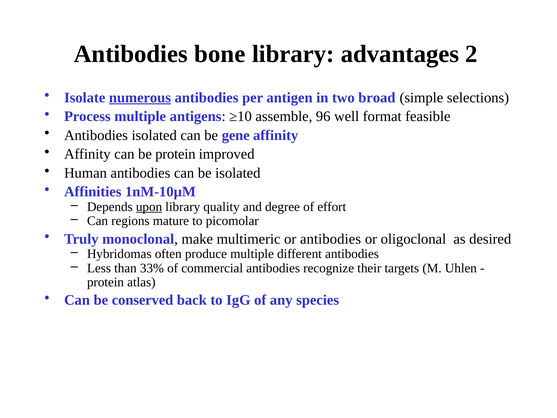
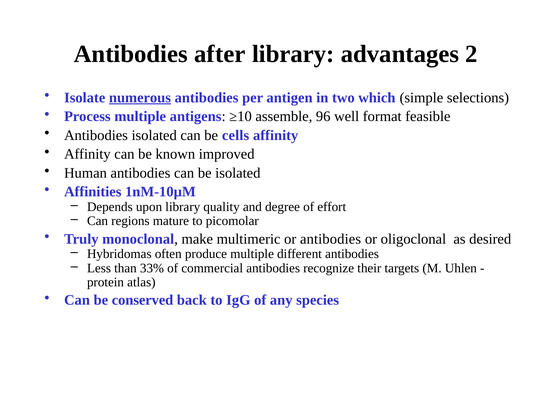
bone: bone -> after (220, 54)
broad: broad -> which (377, 98)
gene: gene -> cells (236, 135)
be protein: protein -> known (175, 154)
upon underline: present -> none (149, 207)
